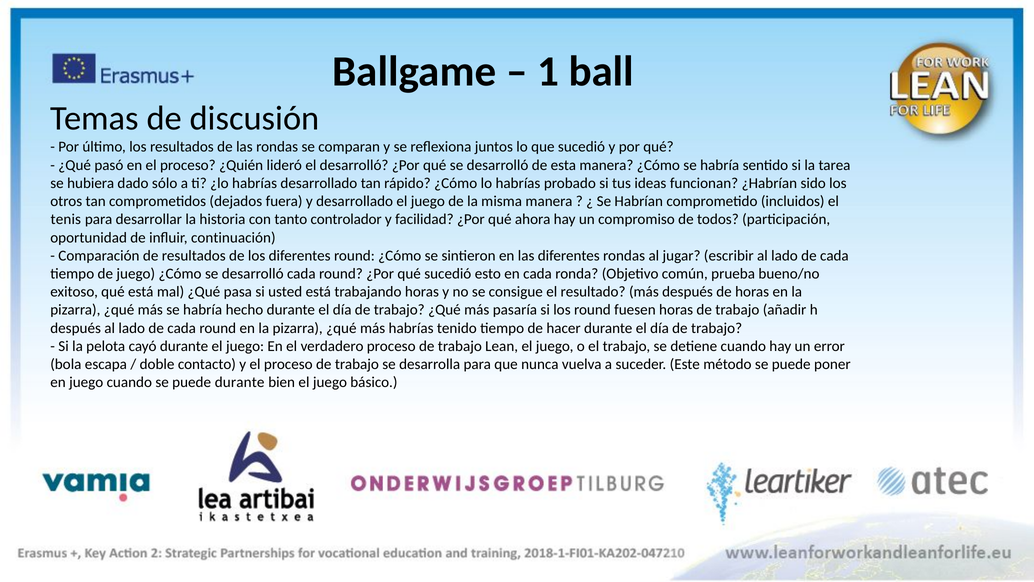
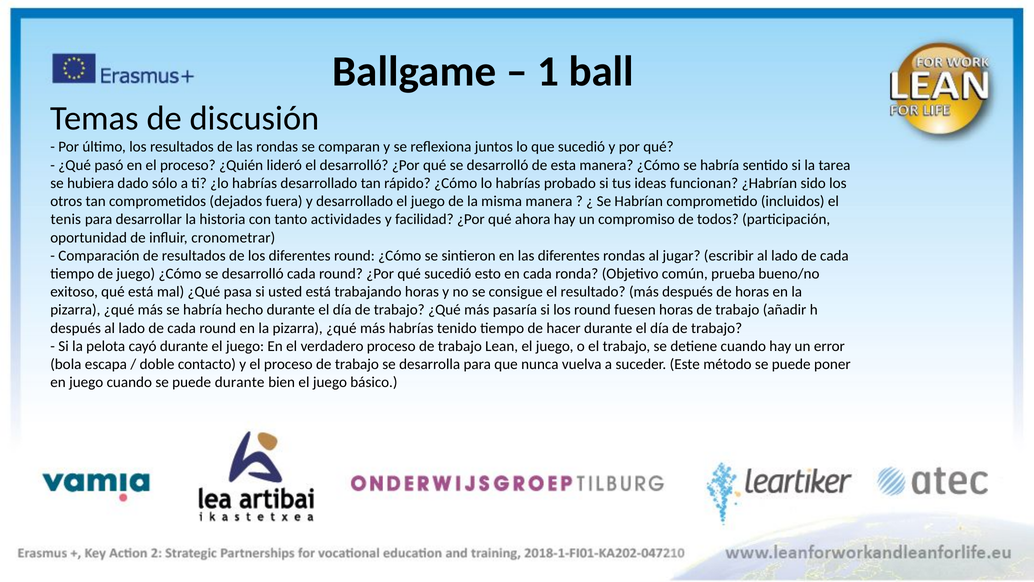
controlador: controlador -> actividades (346, 219)
continuación: continuación -> cronometrar (233, 237)
